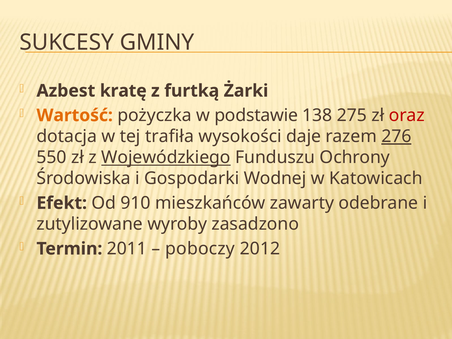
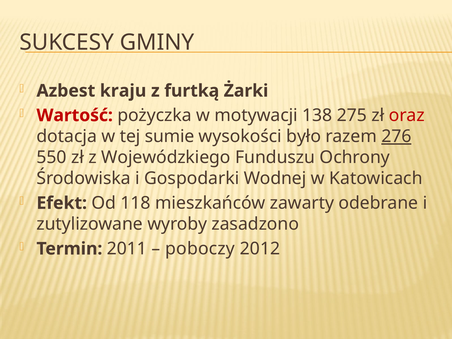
kratę: kratę -> kraju (123, 91)
Wartość colour: orange -> red (75, 115)
podstawie: podstawie -> motywacji (256, 115)
trafiła: trafiła -> sumie (170, 136)
daje: daje -> było (304, 136)
Wojewódzkiego underline: present -> none (166, 157)
910: 910 -> 118 (136, 203)
